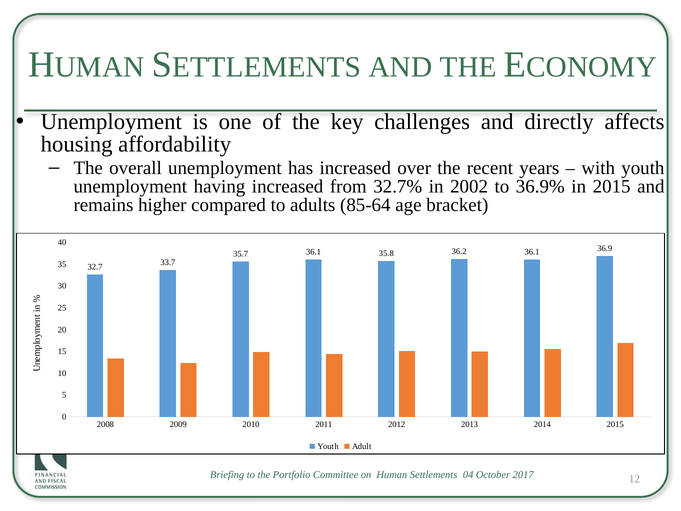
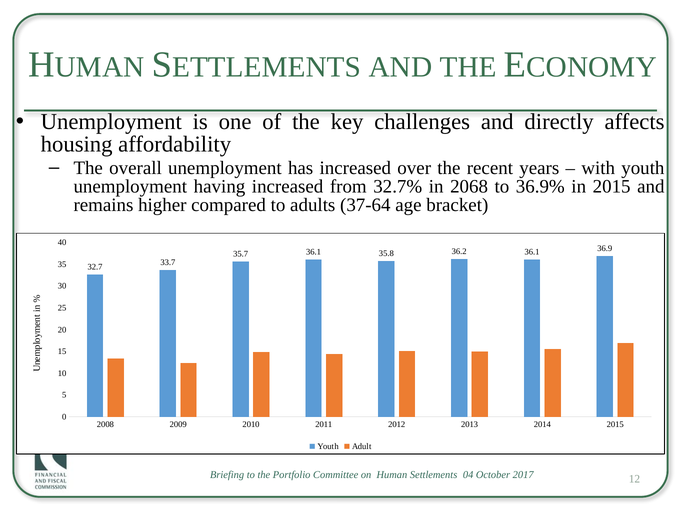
2002: 2002 -> 2068 (469, 187)
85-64: 85-64 -> 37-64 (365, 205)
